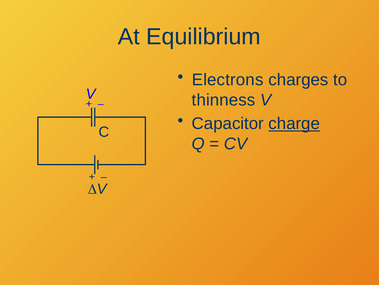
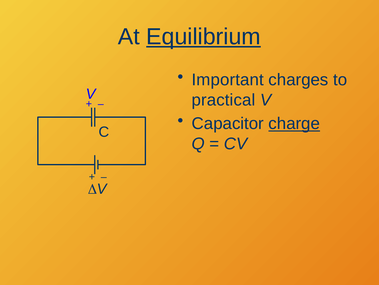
Equilibrium underline: none -> present (203, 37)
Electrons: Electrons -> Important (228, 80)
thinness: thinness -> practical (224, 100)
